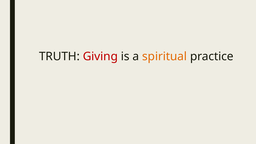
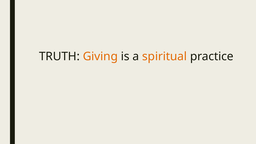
Giving colour: red -> orange (100, 56)
